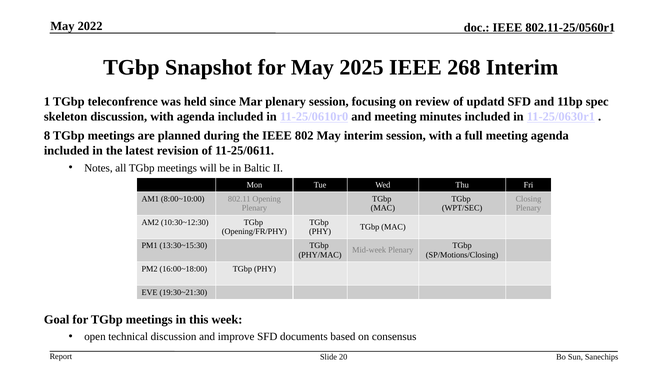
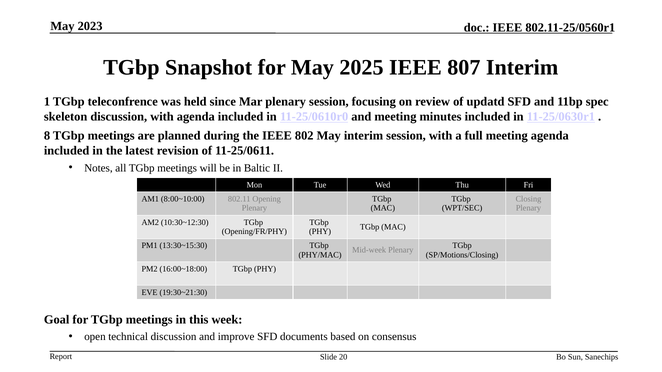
2022: 2022 -> 2023 (90, 26)
268: 268 -> 807 (464, 68)
